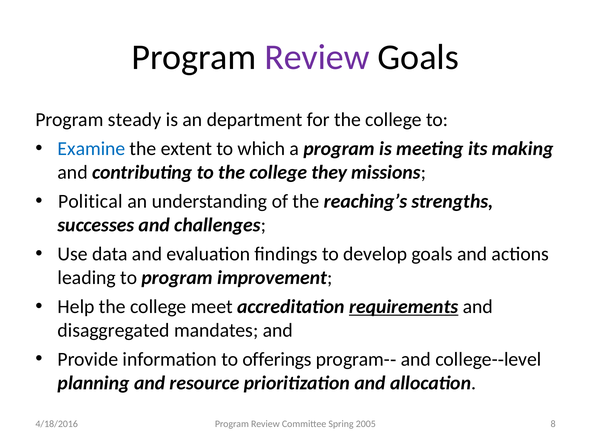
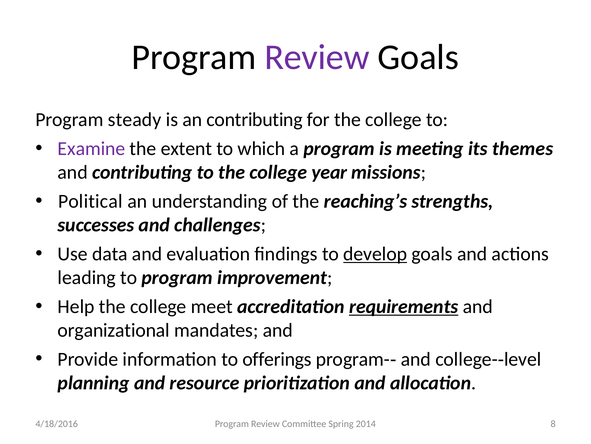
an department: department -> contributing (255, 120)
Examine colour: blue -> purple (91, 148)
making: making -> themes (523, 148)
they: they -> year (329, 172)
develop underline: none -> present (375, 254)
disaggregated: disaggregated -> organizational (114, 330)
2005: 2005 -> 2014 (366, 423)
